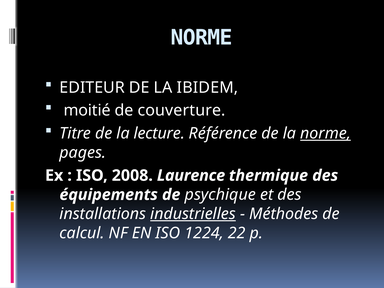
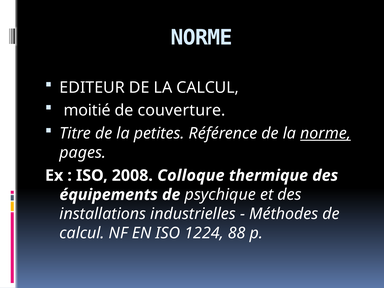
LA IBIDEM: IBIDEM -> CALCUL (208, 88)
lecture: lecture -> petites (159, 133)
Laurence: Laurence -> Colloque (191, 176)
industrielles underline: present -> none (193, 214)
22: 22 -> 88 (237, 233)
